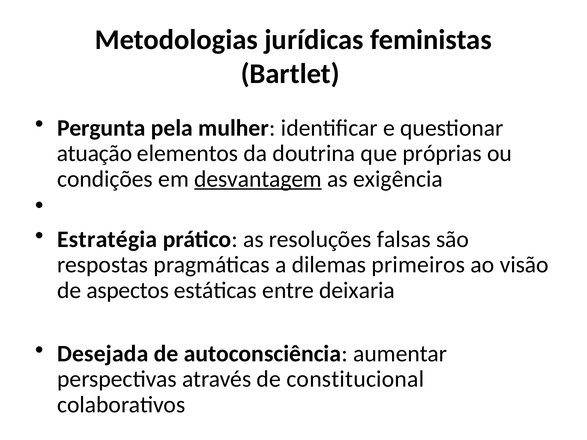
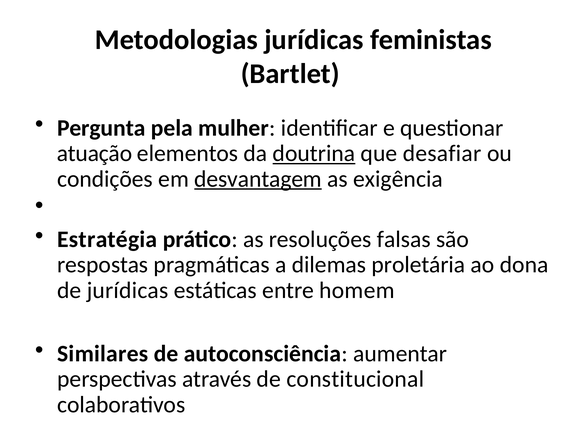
doutrina underline: none -> present (314, 153)
próprias: próprias -> desafiar (442, 153)
primeiros: primeiros -> proletária (418, 265)
visão: visão -> dona (524, 265)
de aspectos: aspectos -> jurídicas (127, 291)
deixaria: deixaria -> homem (357, 291)
Desejada: Desejada -> Similares (103, 354)
